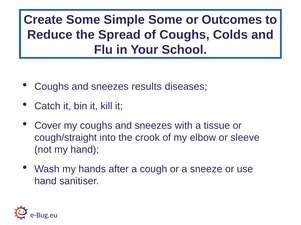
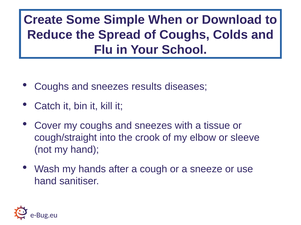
Simple Some: Some -> When (165, 20)
Outcomes: Outcomes -> Download (232, 20)
